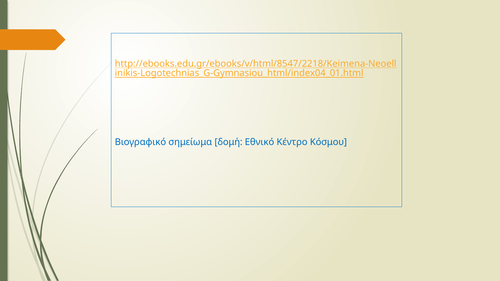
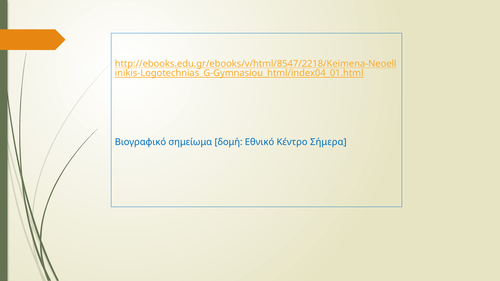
Κόσμου: Κόσμου -> Σήμερα (328, 142)
